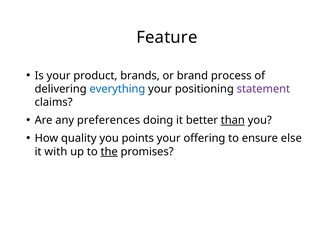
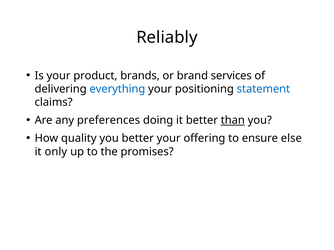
Feature: Feature -> Reliably (167, 37)
process: process -> services (231, 76)
statement colour: purple -> blue (263, 89)
you points: points -> better (138, 139)
with: with -> only (56, 152)
the underline: present -> none (109, 152)
